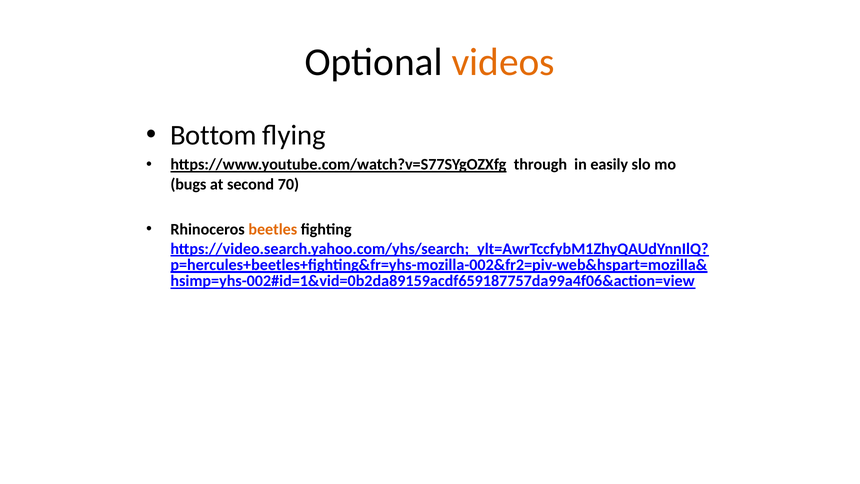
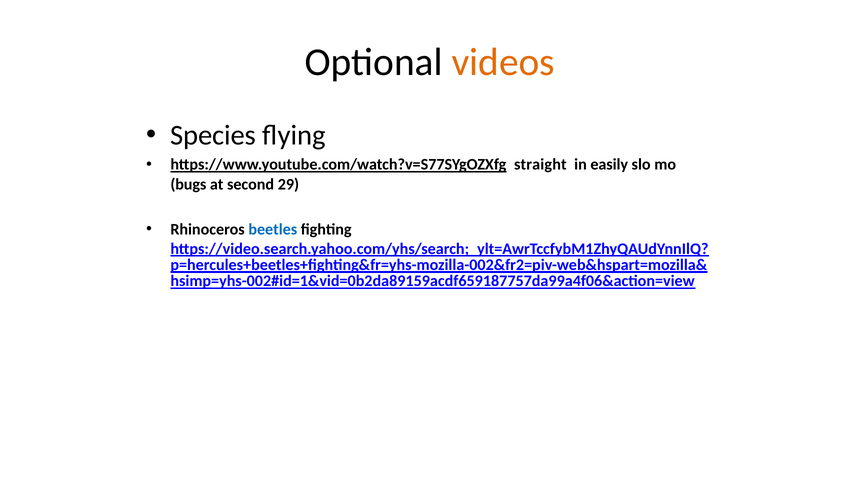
Bottom: Bottom -> Species (213, 135)
through: through -> straight (540, 165)
70: 70 -> 29 (288, 184)
beetles colour: orange -> blue (273, 229)
